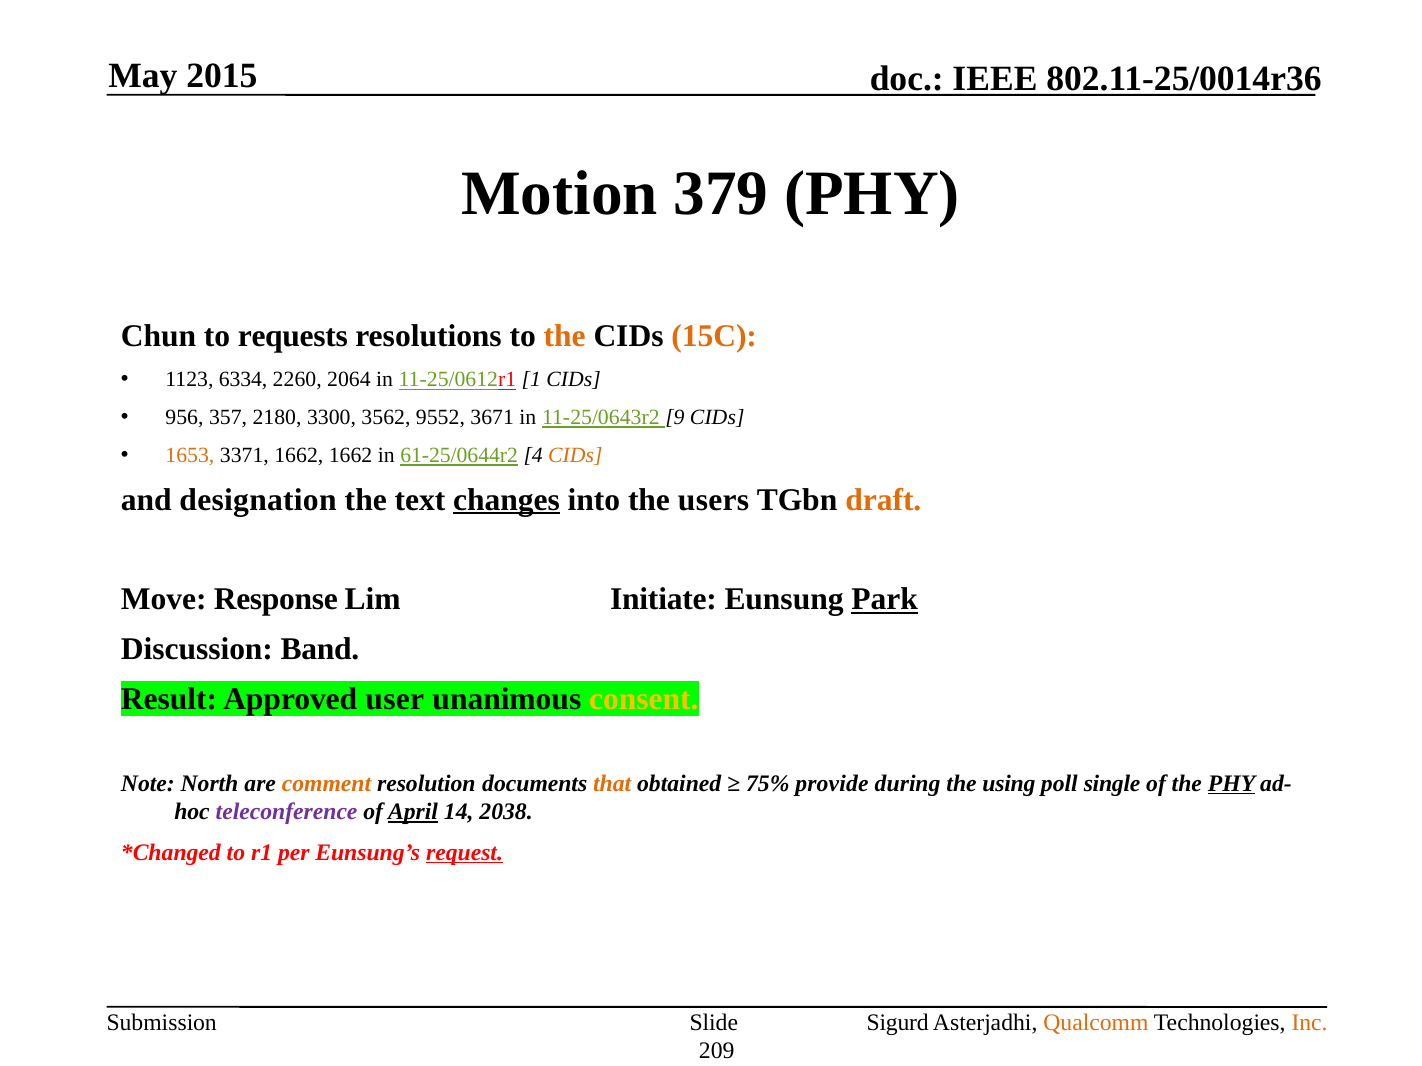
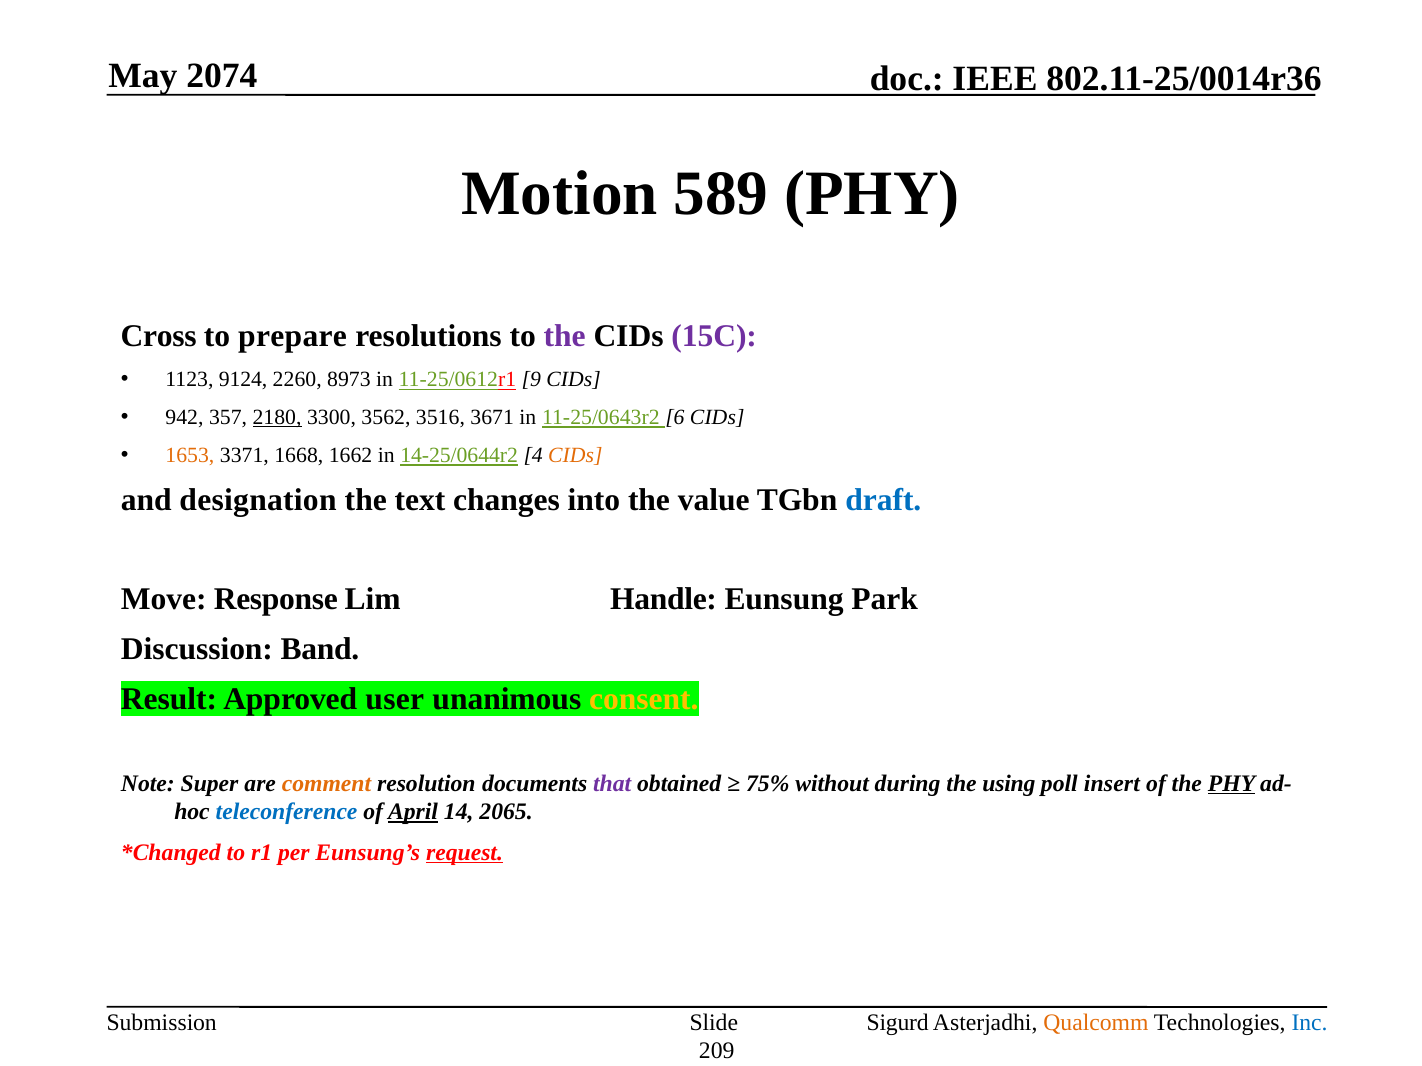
2015: 2015 -> 2074 (222, 75)
379: 379 -> 589 (721, 194)
Chun: Chun -> Cross (159, 336)
requests: requests -> prepare (293, 336)
the colour: orange -> purple (565, 336)
15C colour: orange -> purple (714, 336)
6334: 6334 -> 9124 (243, 380)
2064: 2064 -> 8973 (349, 380)
1: 1 -> 9 (531, 380)
956: 956 -> 942 (184, 418)
2180 underline: none -> present (277, 418)
9552: 9552 -> 3516 (440, 418)
9: 9 -> 6 (675, 418)
3371 1662: 1662 -> 1668 (299, 455)
61-25/0644r2: 61-25/0644r2 -> 14-25/0644r2 (459, 455)
changes underline: present -> none (506, 500)
users: users -> value (714, 500)
draft colour: orange -> blue (883, 500)
Initiate: Initiate -> Handle (664, 600)
Park underline: present -> none (885, 600)
North: North -> Super (210, 784)
that colour: orange -> purple (612, 784)
provide: provide -> without (832, 784)
single: single -> insert (1112, 784)
teleconference colour: purple -> blue (287, 812)
2038: 2038 -> 2065 (506, 812)
Inc colour: orange -> blue (1310, 1023)
